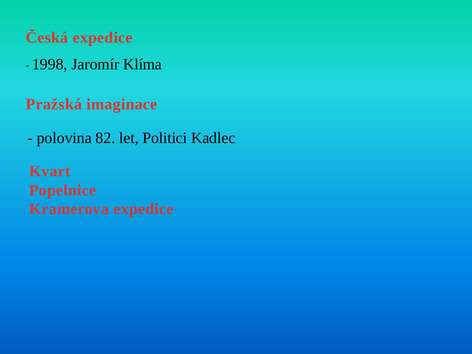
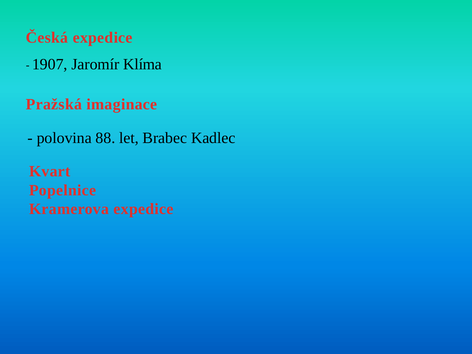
1998: 1998 -> 1907 (50, 64)
82: 82 -> 88 (105, 138)
Politici: Politici -> Brabec (165, 138)
